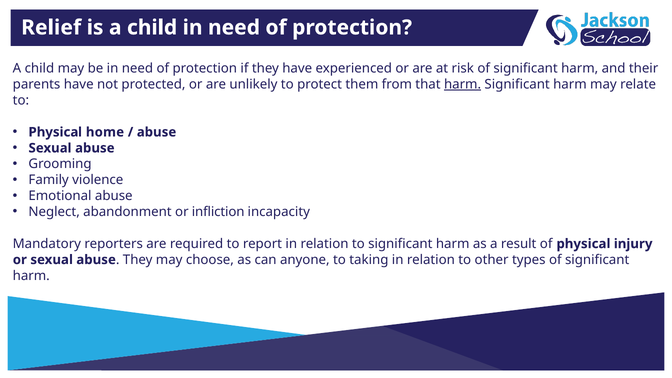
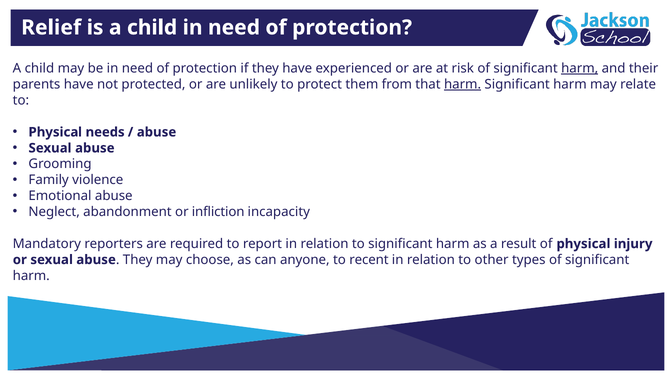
harm underline: none -> present (580, 68)
home: home -> needs (105, 132)
taking: taking -> recent (369, 260)
